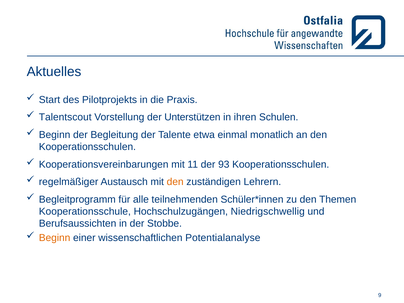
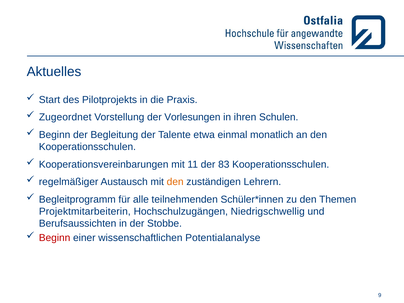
Talentscout: Talentscout -> Zugeordnet (65, 117)
Unterstützen: Unterstützen -> Vorlesungen (192, 117)
93: 93 -> 83 (224, 164)
Kooperationsschule: Kooperationsschule -> Projektmitarbeiterin (85, 211)
Beginn colour: orange -> red (55, 238)
